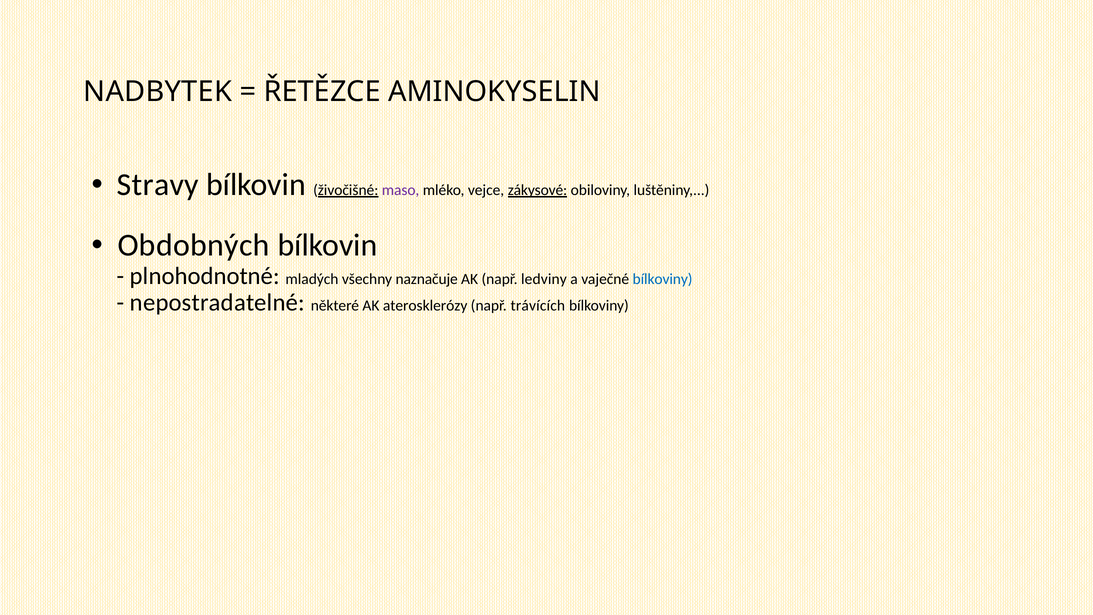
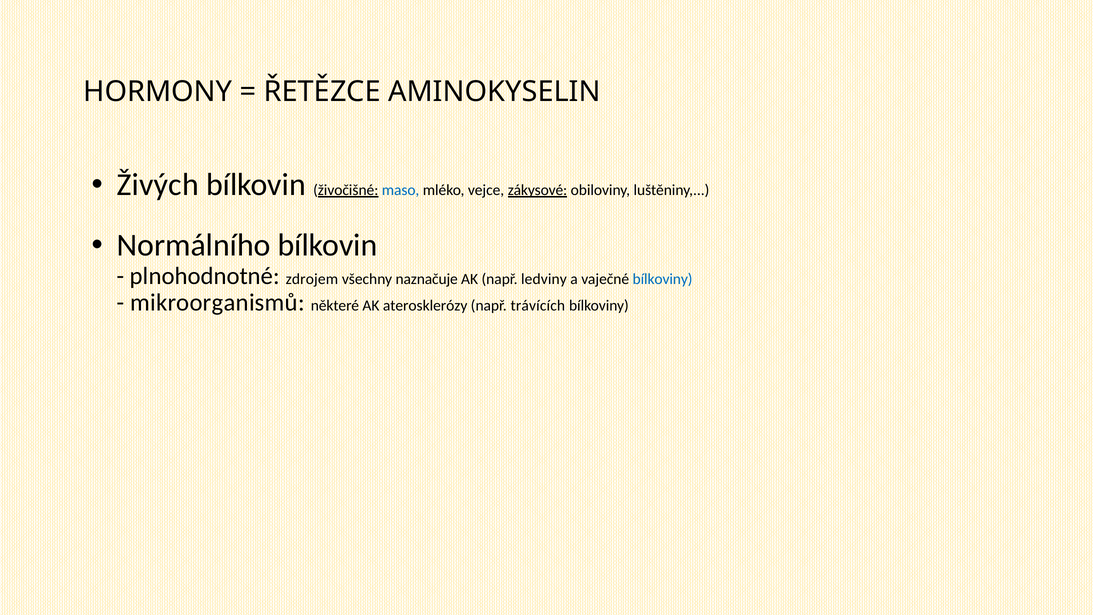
NADBYTEK: NADBYTEK -> HORMONY (158, 92)
Stravy: Stravy -> Živých (158, 185)
maso colour: purple -> blue (401, 190)
Obdobných: Obdobných -> Normálního (194, 245)
mladých: mladých -> zdrojem (312, 279)
nepostradatelné: nepostradatelné -> mikroorganismů (217, 303)
